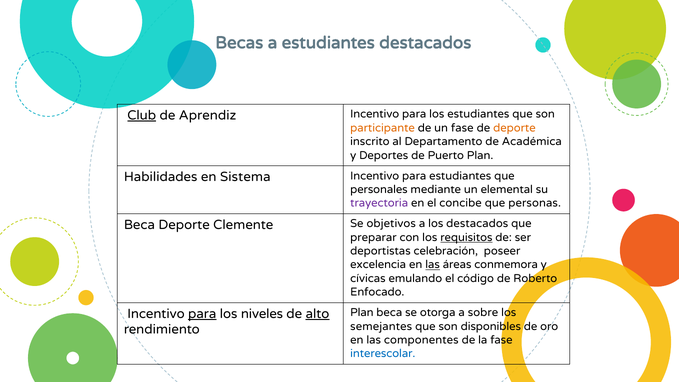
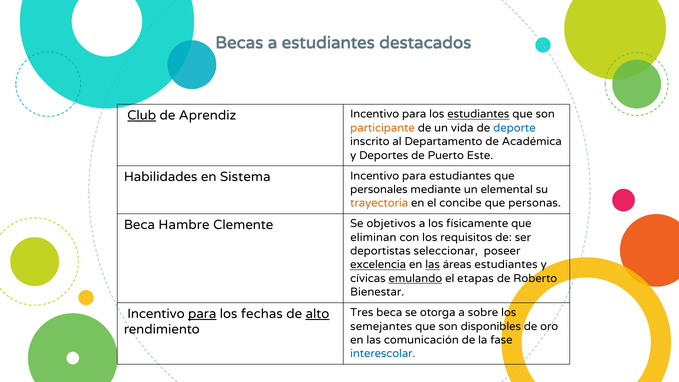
estudiantes underline: none -> present (478, 114)
un fase: fase -> vida (462, 128)
deporte colour: orange -> blue (514, 128)
Puerto Plan: Plan -> Este (480, 155)
trayectoria colour: purple -> orange (379, 203)
Beca Deporte: Deporte -> Hambre (184, 225)
los destacados: destacados -> físicamente (477, 224)
preparar: preparar -> eliminan (373, 237)
requisitos underline: present -> none (466, 237)
celebración: celebración -> seleccionar (446, 251)
excelencia underline: none -> present (378, 265)
áreas conmemora: conmemora -> estudiantes (506, 265)
emulando underline: none -> present (415, 278)
código: código -> etapas (476, 278)
Enfocado: Enfocado -> Bienestar (377, 292)
Plan: Plan -> Tres (362, 313)
niveles: niveles -> fechas (262, 314)
componentes: componentes -> comunicación (421, 340)
